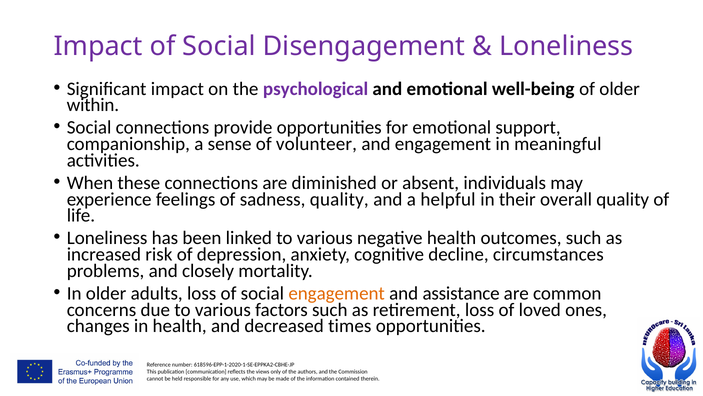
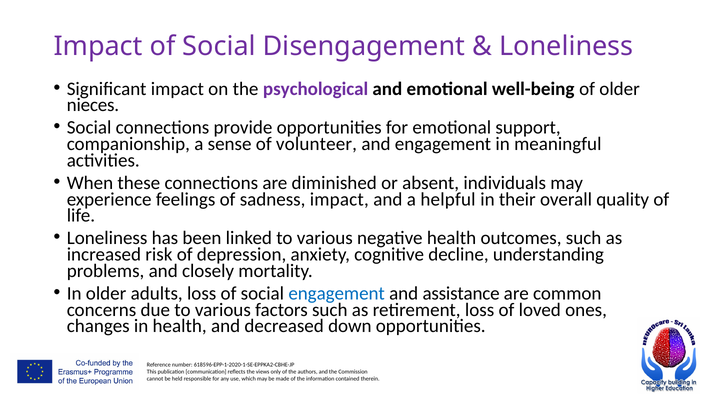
within: within -> nieces (93, 105)
sadness quality: quality -> impact (339, 199)
circumstances: circumstances -> understanding (548, 254)
engagement colour: orange -> blue (337, 293)
times: times -> down (350, 326)
